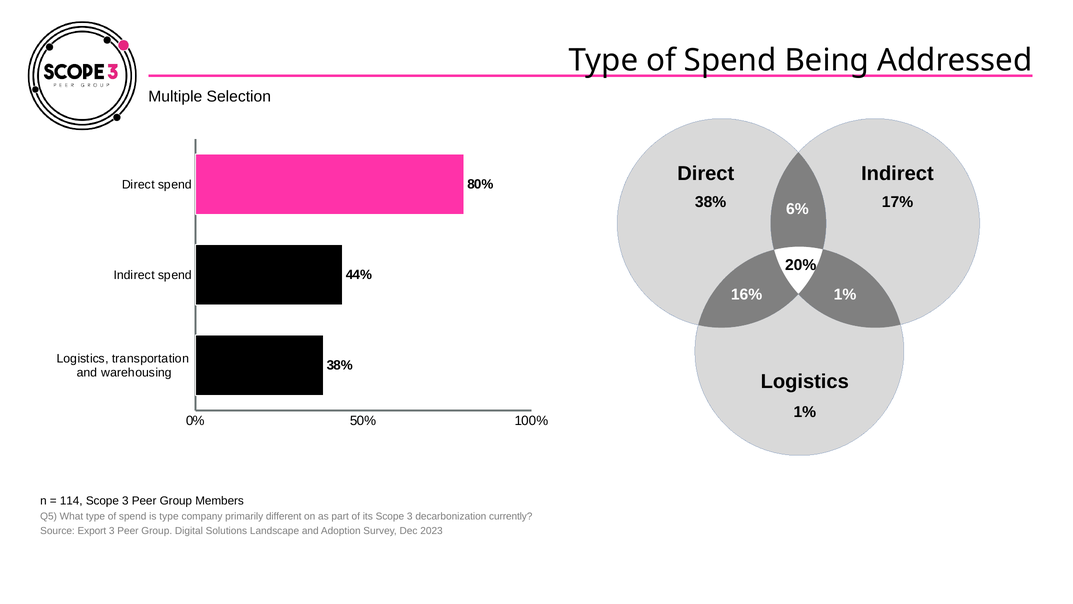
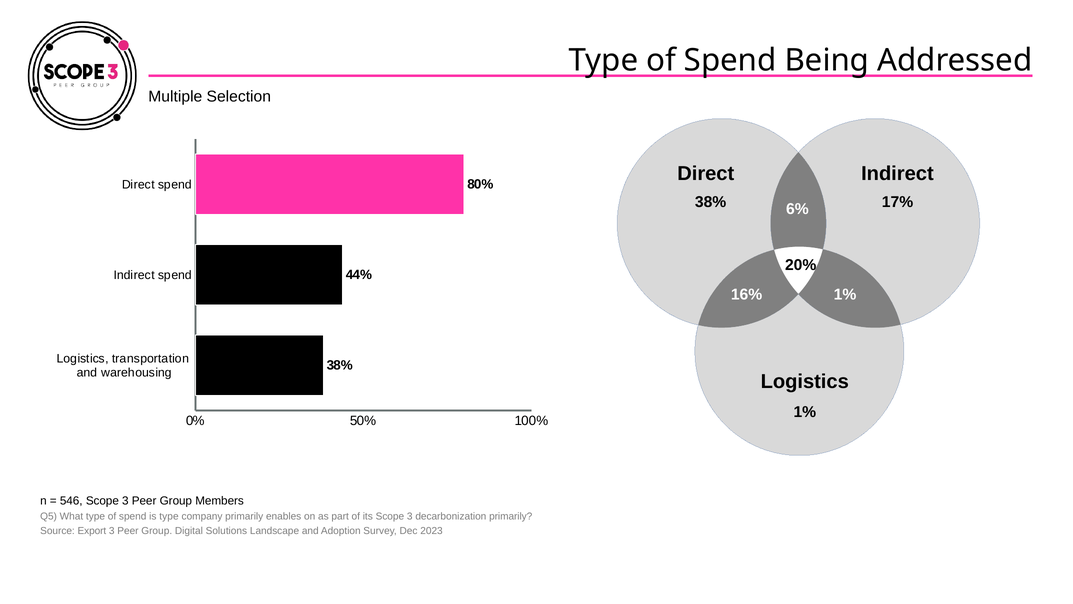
114: 114 -> 546 (71, 501)
different: different -> enables (284, 516)
decarbonization currently: currently -> primarily (511, 516)
